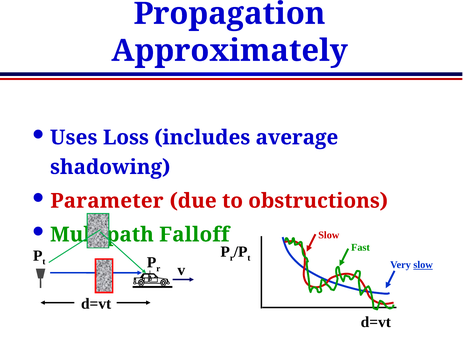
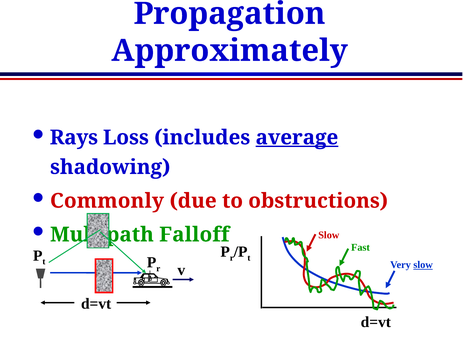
Uses: Uses -> Rays (74, 138)
average underline: none -> present (297, 138)
Parameter: Parameter -> Commonly (107, 201)
